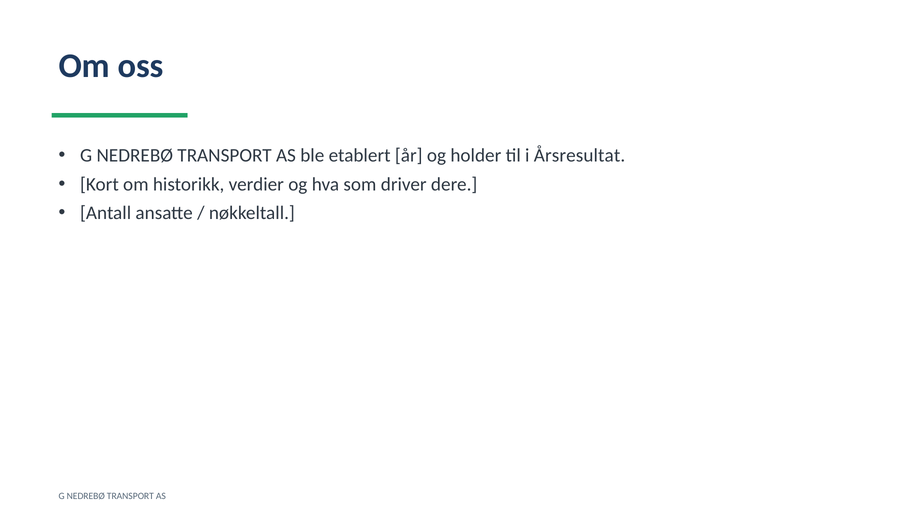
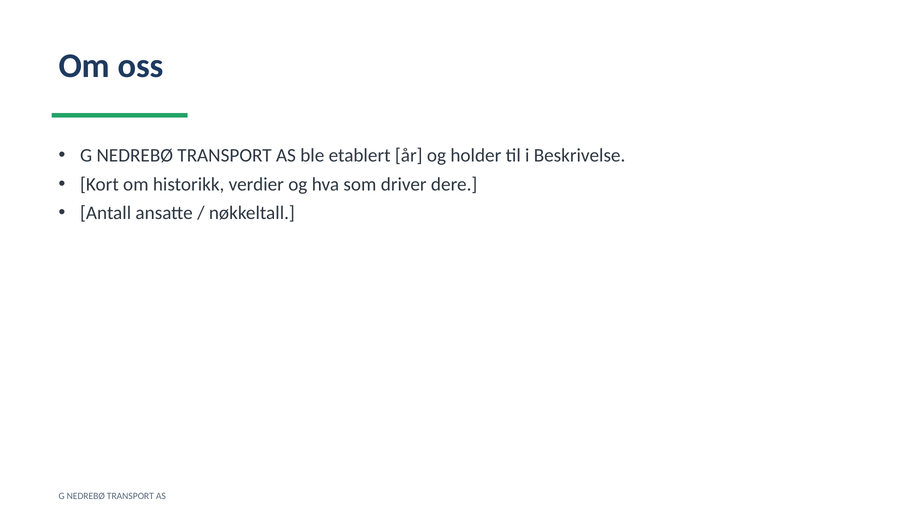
Årsresultat: Årsresultat -> Beskrivelse (580, 156)
